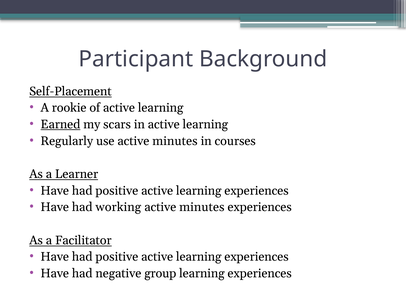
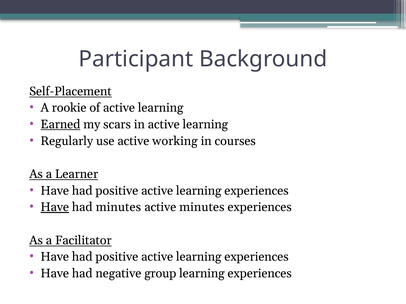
use active minutes: minutes -> working (175, 141)
Have underline: none -> present (55, 208)
had working: working -> minutes (118, 208)
